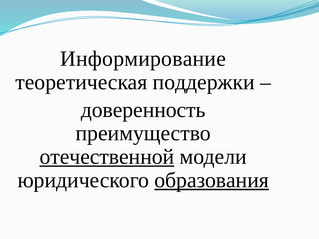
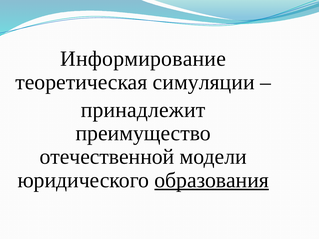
поддержки: поддержки -> симуляции (204, 82)
доверенность: доверенность -> принадлежит (143, 110)
отечественной underline: present -> none (107, 157)
